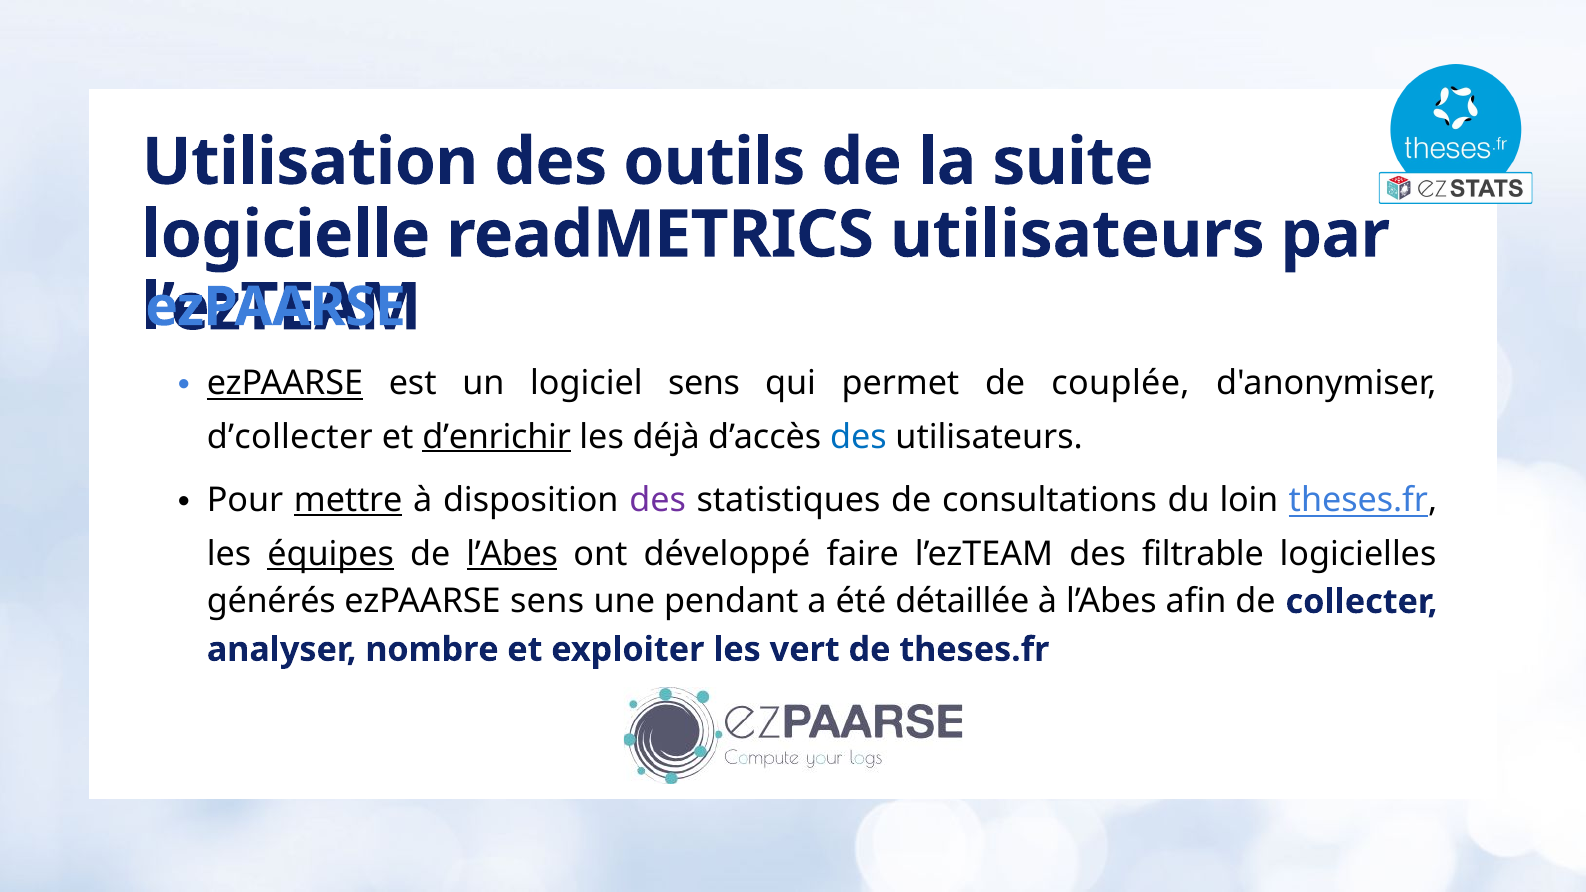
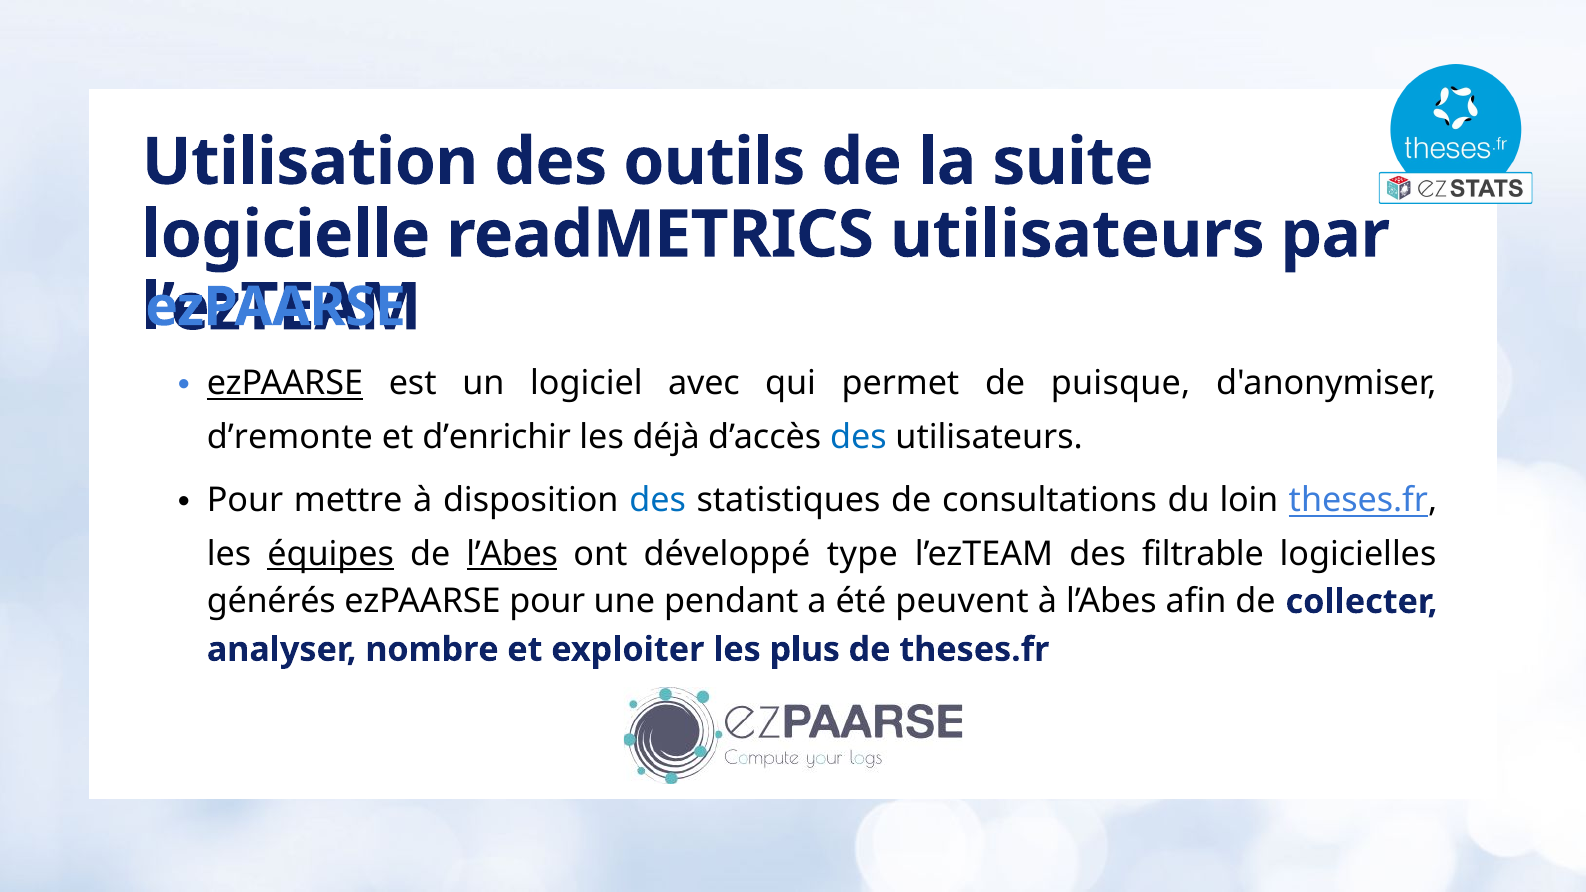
logiciel sens: sens -> avec (704, 384)
couplée: couplée -> puisque (1121, 384)
d’collecter: d’collecter -> d’remonte (290, 437)
d’enrichir underline: present -> none (497, 437)
mettre underline: present -> none (348, 501)
des colour: purple -> blue (658, 501)
faire: faire -> type (862, 554)
ezPAARSE sens: sens -> pour (547, 602)
détaillée: détaillée -> peuvent (962, 602)
vert: vert -> plus (805, 650)
